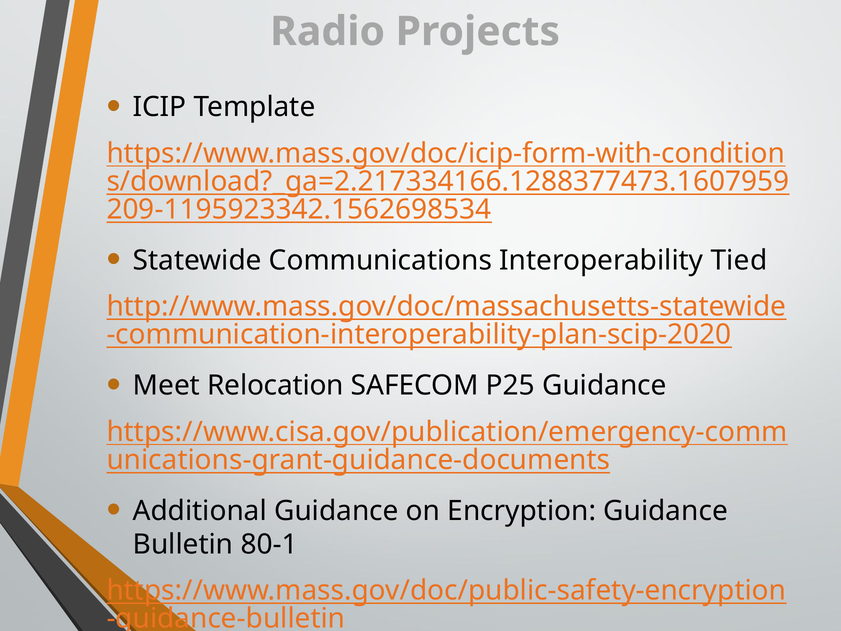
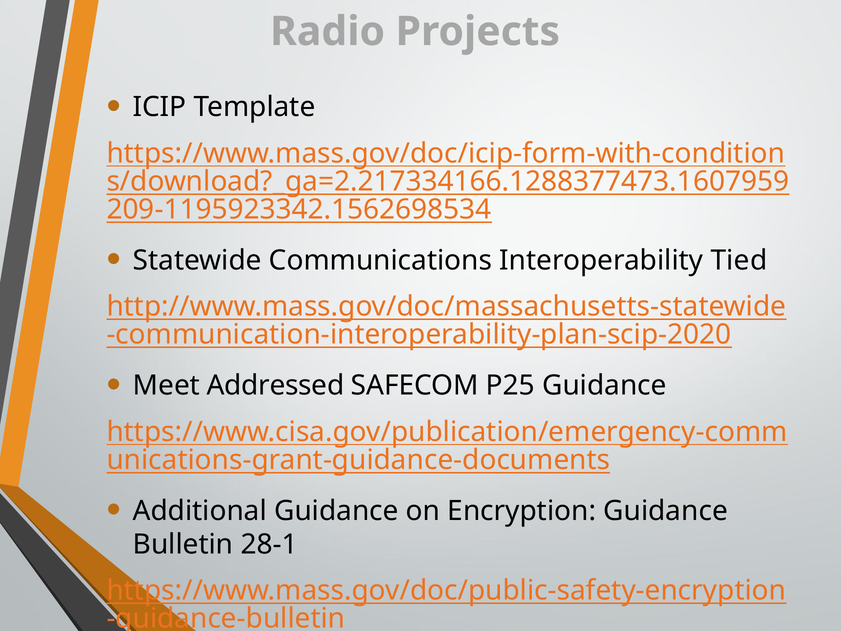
Relocation: Relocation -> Addressed (276, 385)
80-1: 80-1 -> 28-1 (269, 544)
